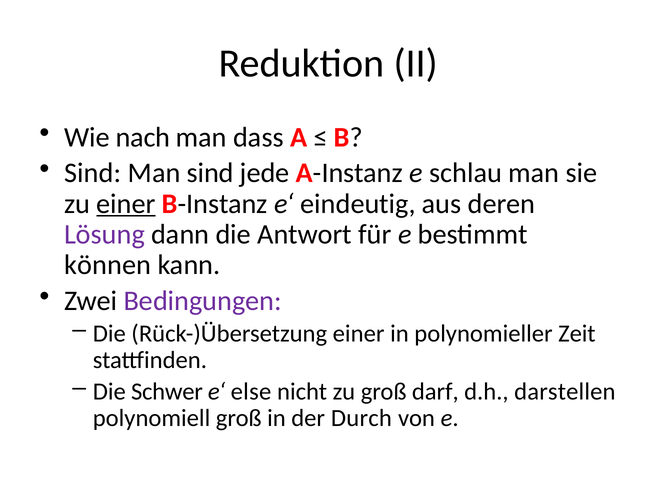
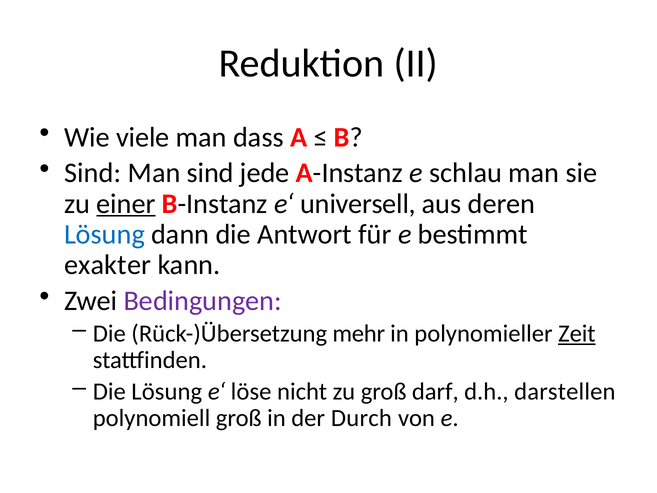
nach: nach -> viele (143, 137)
eindeutig: eindeutig -> universell (358, 204)
Lösung colour: purple -> blue (104, 234)
können: können -> exakter (108, 265)
Rück-)Übersetzung einer: einer -> mehr (359, 333)
Zeit underline: none -> present (577, 333)
Die Schwer: Schwer -> Lösung (167, 391)
else: else -> löse (251, 391)
